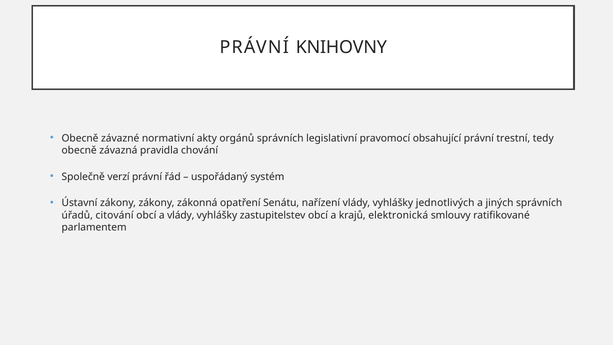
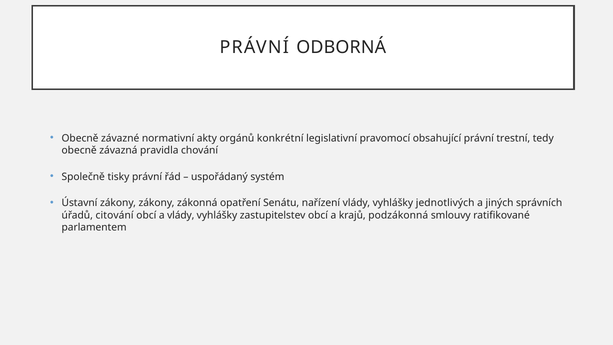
KNIHOVNY: KNIHOVNY -> ODBORNÁ (341, 47)
orgánů správních: správních -> konkrétní (280, 138)
verzí: verzí -> tisky (118, 177)
elektronická: elektronická -> podzákonná (398, 215)
